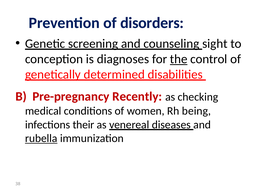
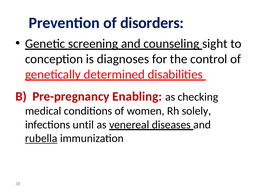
the underline: present -> none (179, 59)
Recently: Recently -> Enabling (137, 96)
being: being -> solely (197, 111)
their: their -> until (83, 125)
